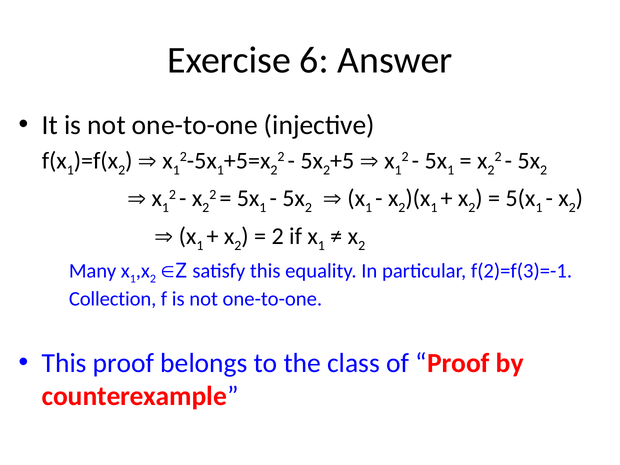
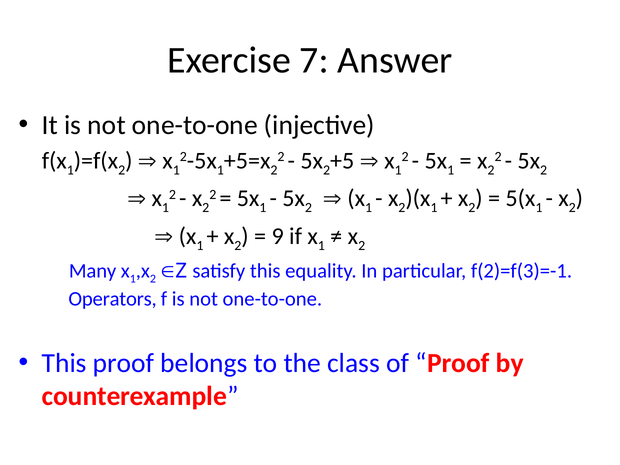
6: 6 -> 7 (314, 60)
2: 2 -> 9 (278, 236)
Collection: Collection -> Operators (113, 299)
